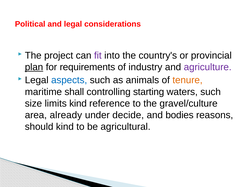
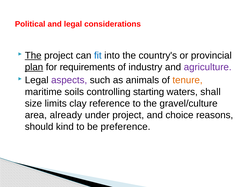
The underline: none -> present (33, 55)
fit colour: purple -> blue (98, 55)
aspects colour: blue -> purple (69, 80)
shall: shall -> soils (74, 92)
waters such: such -> shall (211, 92)
limits kind: kind -> clay (78, 103)
under decide: decide -> project (128, 115)
bodies: bodies -> choice (179, 115)
agricultural: agricultural -> preference (125, 127)
